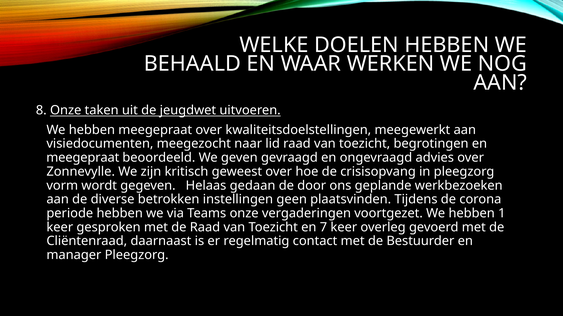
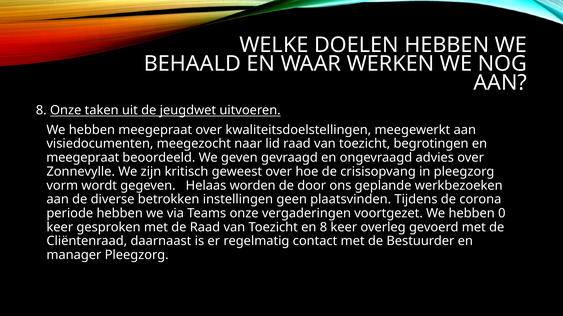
gedaan: gedaan -> worden (253, 186)
1: 1 -> 0 (502, 214)
en 7: 7 -> 8 (323, 228)
